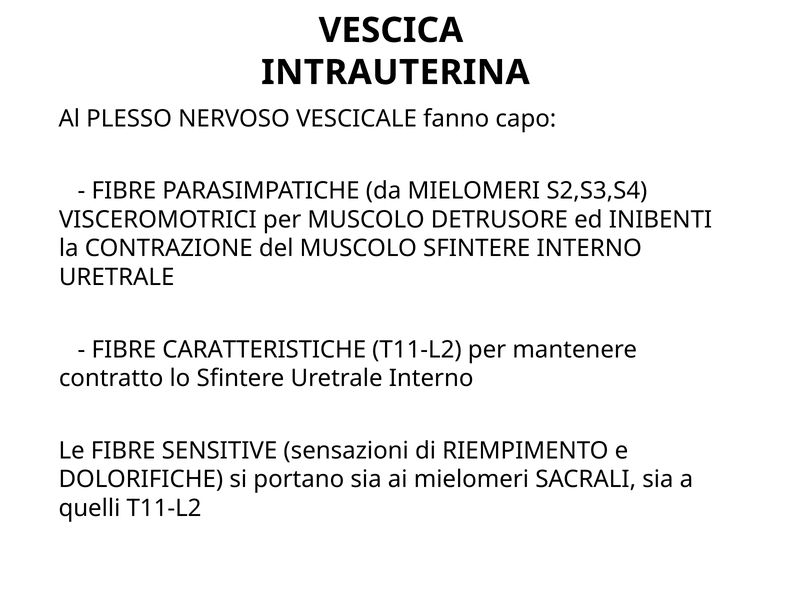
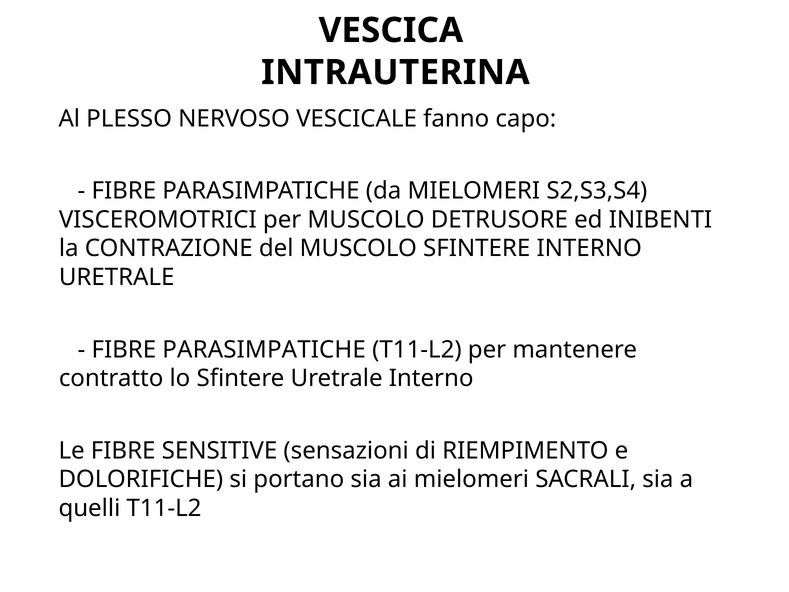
CARATTERISTICHE: CARATTERISTICHE -> PARASIMPATICHE (264, 349)
